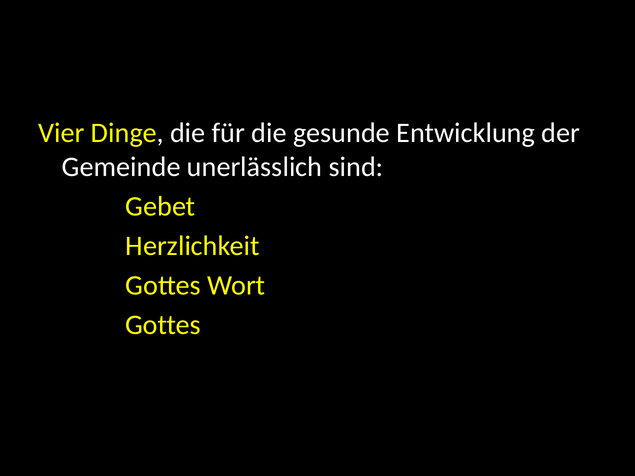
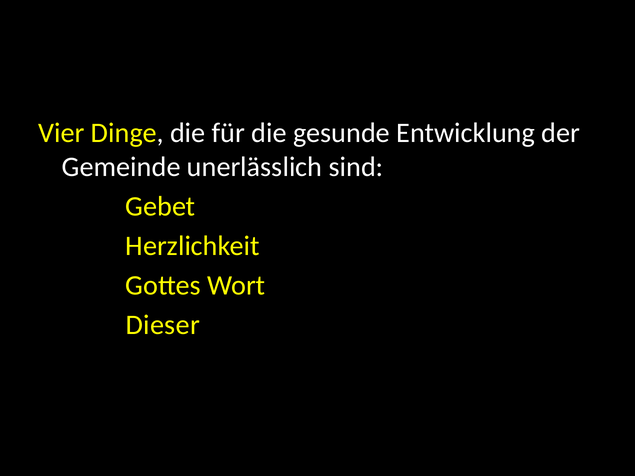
Gottes: Gottes -> Dieser (163, 325)
